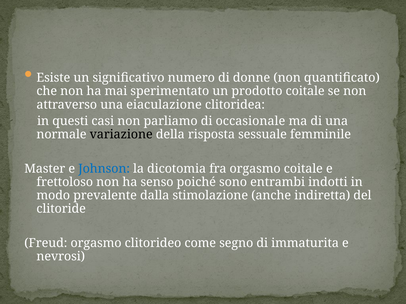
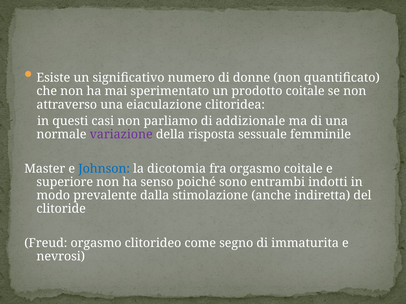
occasionale: occasionale -> addizionale (250, 121)
variazione colour: black -> purple (121, 135)
frettoloso: frettoloso -> superiore (65, 182)
